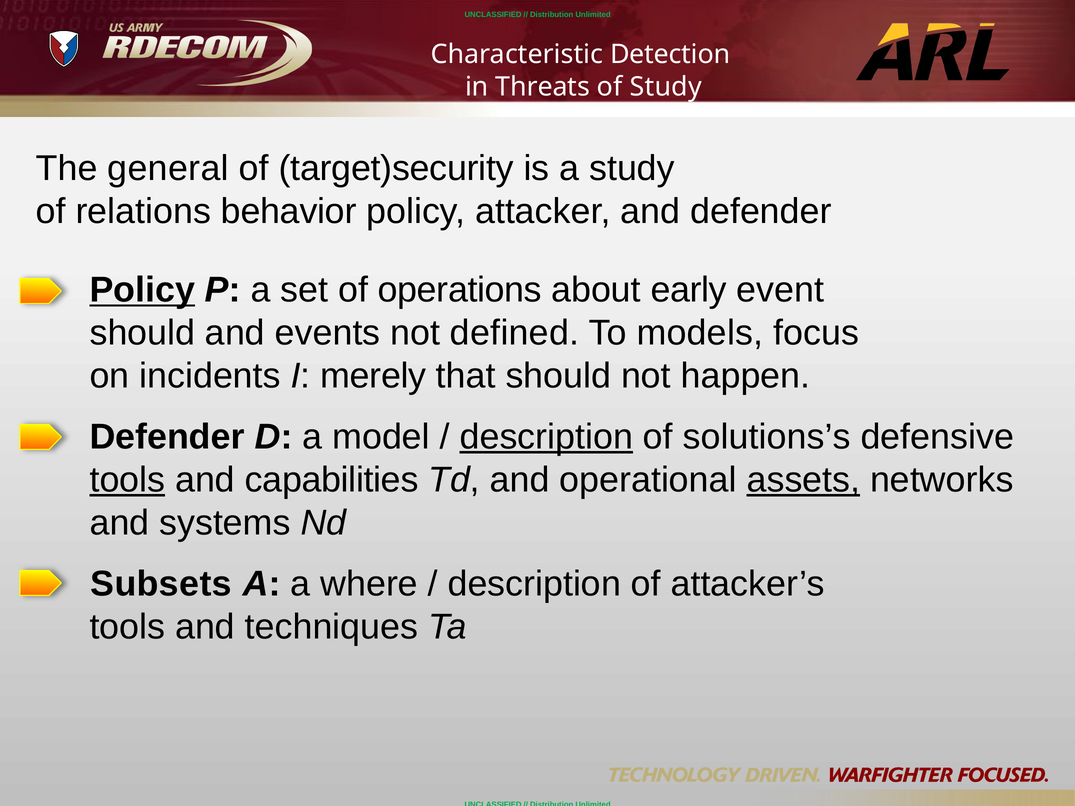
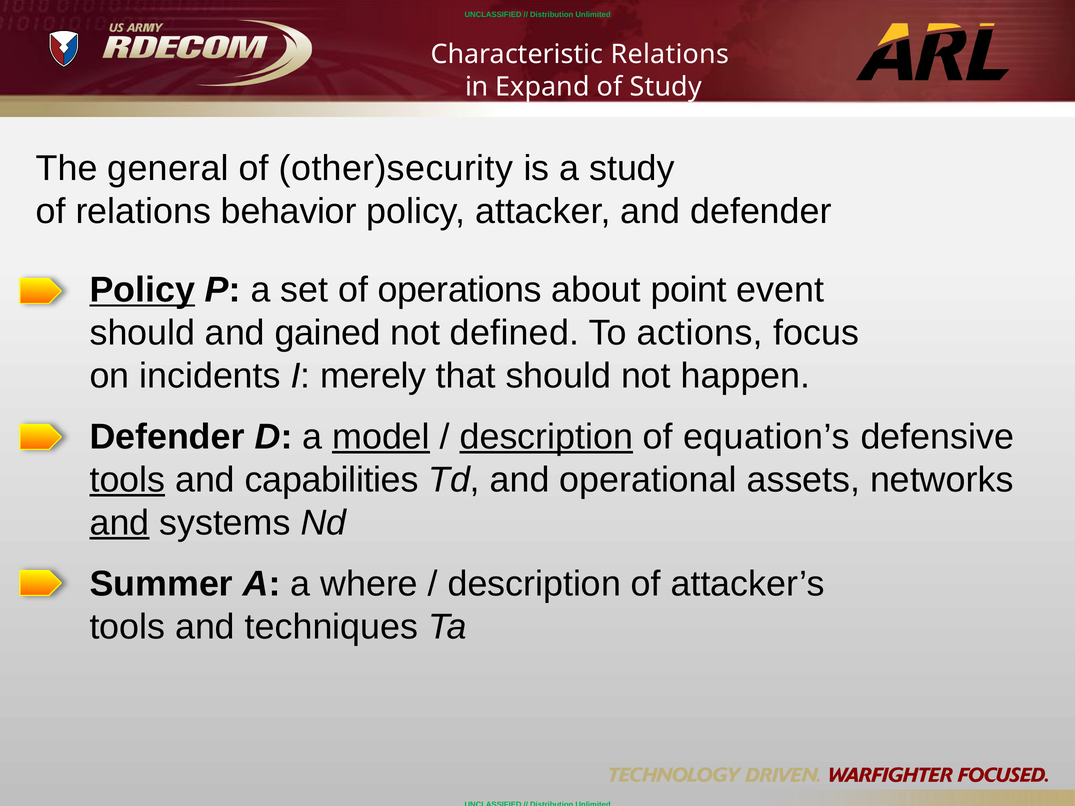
Characteristic Detection: Detection -> Relations (670, 55)
Threats: Threats -> Expand (543, 87)
target)security: target)security -> other)security (396, 168)
early: early -> point (689, 290)
events: events -> gained (328, 333)
models: models -> actions (700, 333)
model underline: none -> present (381, 437)
solutions’s: solutions’s -> equation’s (766, 437)
assets underline: present -> none (803, 480)
and underline: none -> present (119, 523)
Subsets: Subsets -> Summer (161, 584)
